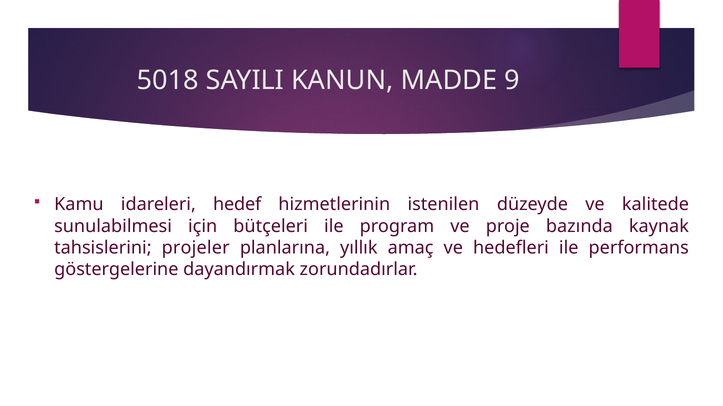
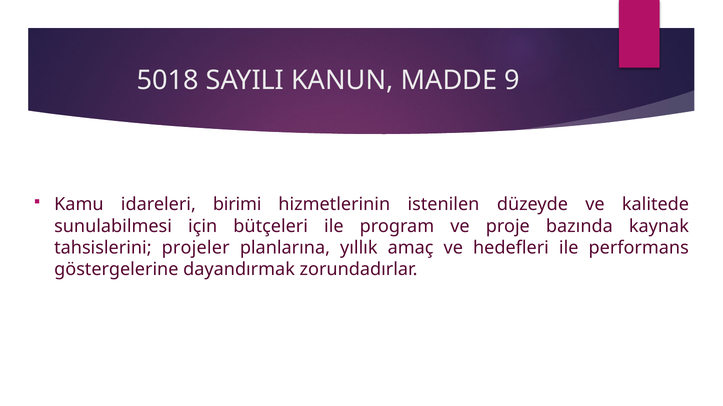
hedef: hedef -> birimi (237, 205)
